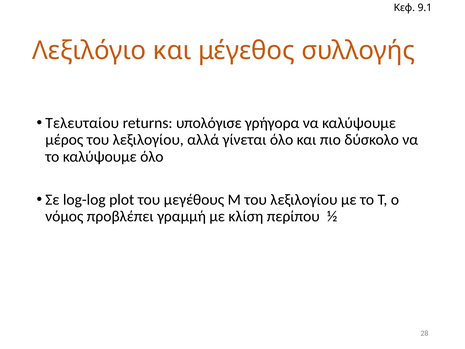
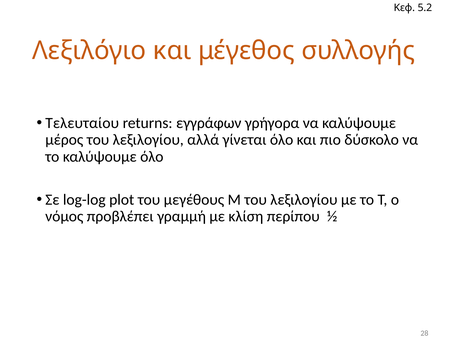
9.1: 9.1 -> 5.2 (425, 8)
υπολόγισε: υπολόγισε -> εγγράφων (209, 123)
